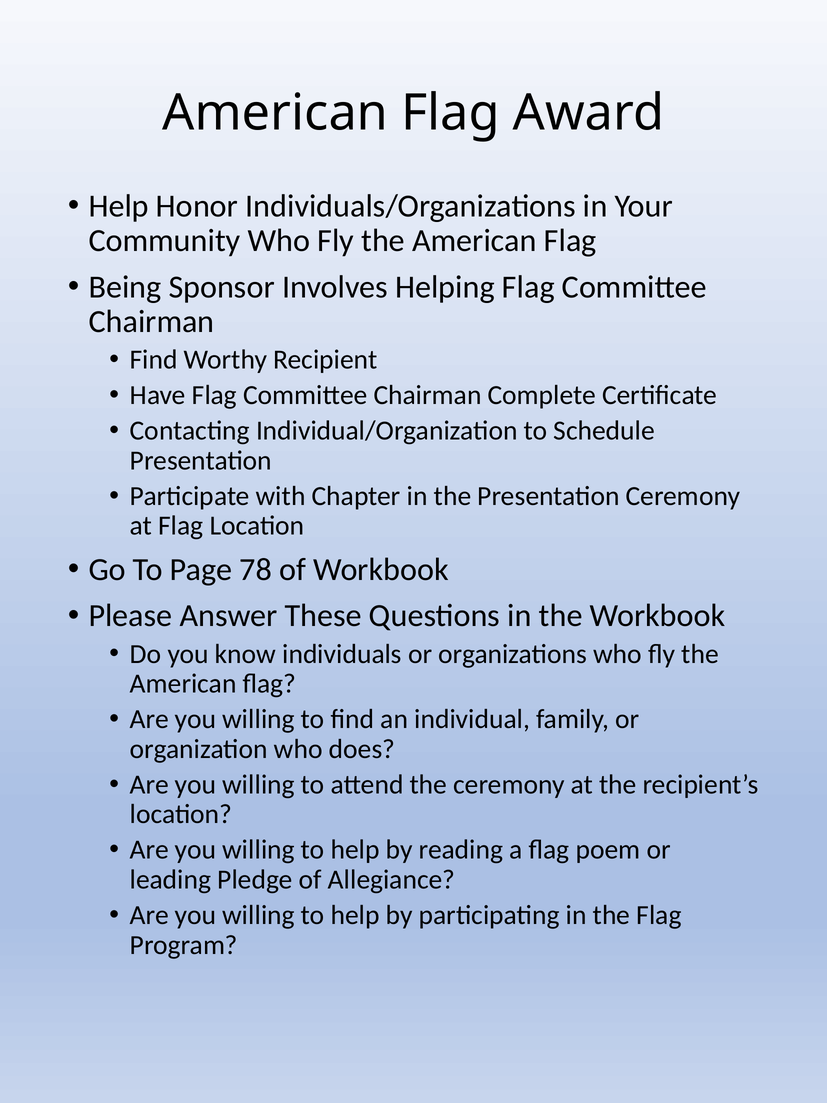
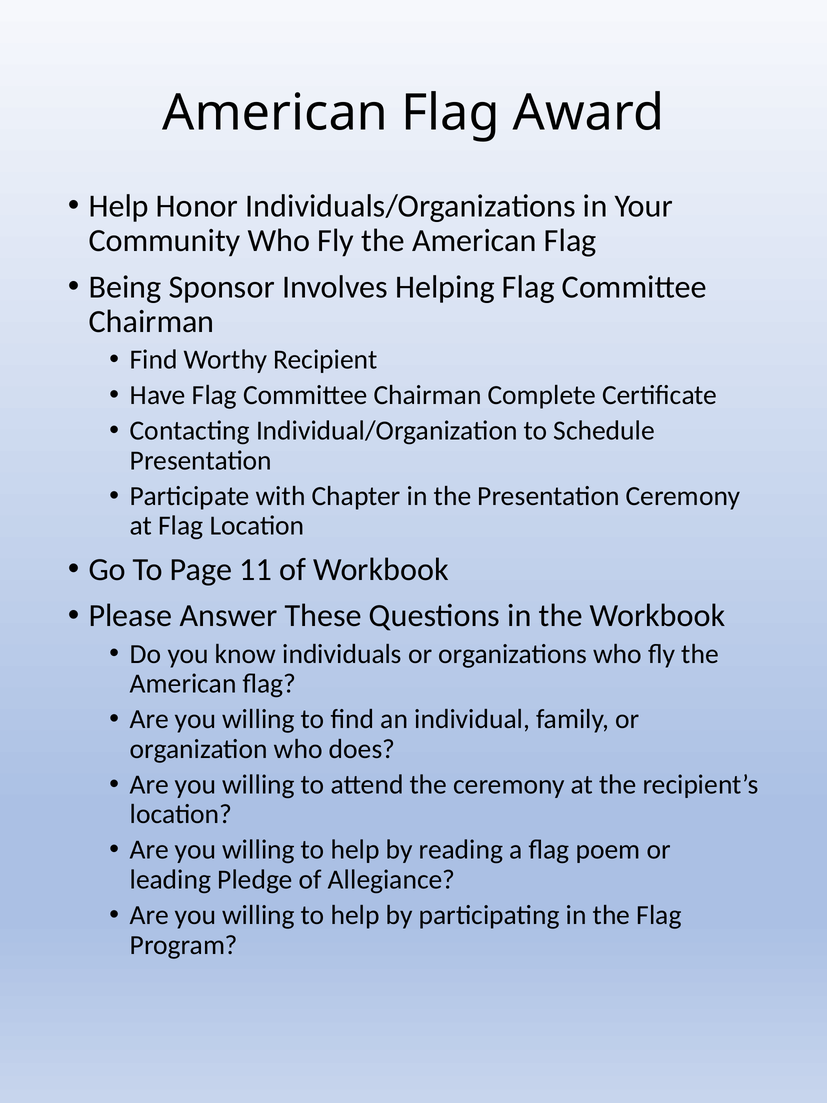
78: 78 -> 11 (256, 569)
